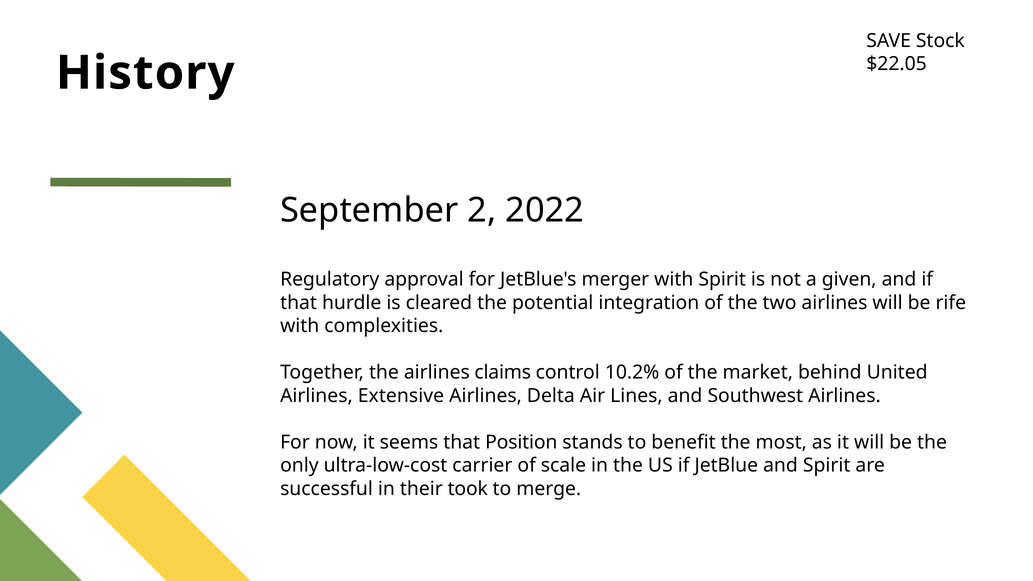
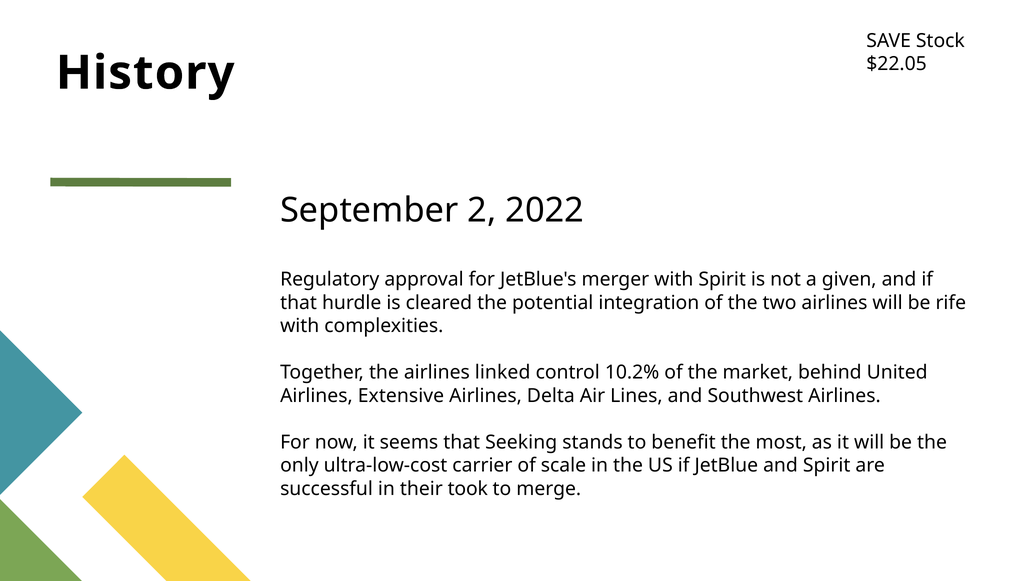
claims: claims -> linked (503, 373)
Position: Position -> Seeking (521, 442)
